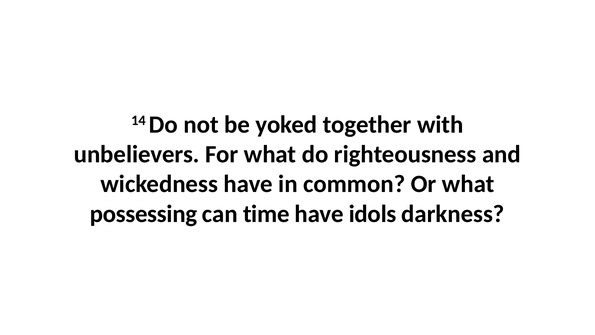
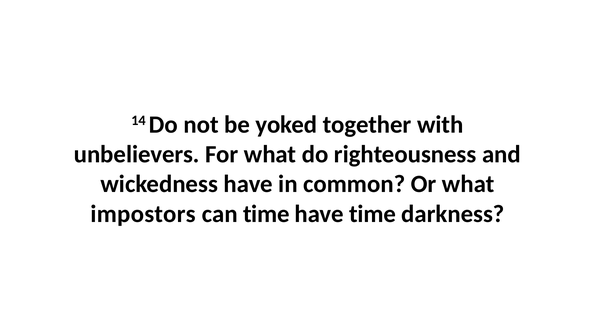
possessing: possessing -> impostors (143, 214)
have idols: idols -> time (373, 214)
